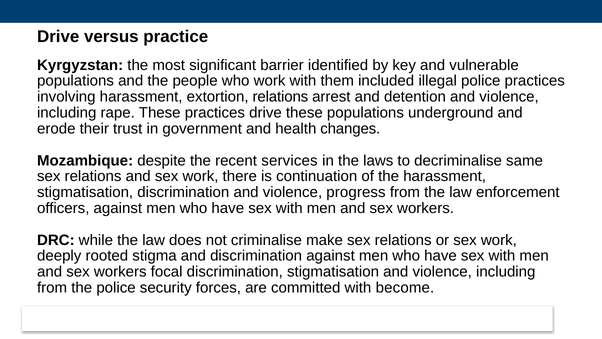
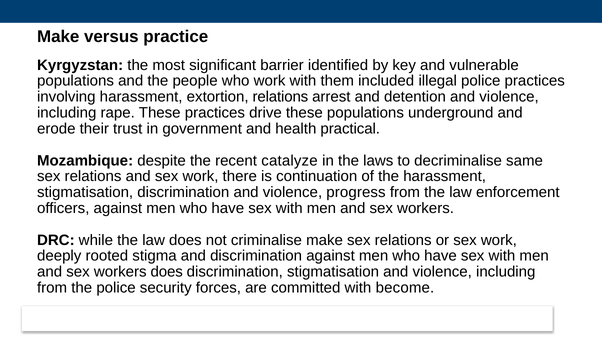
Drive: Drive -> Make (58, 37)
changes: changes -> practical (350, 129)
services: services -> catalyze (289, 160)
workers focal: focal -> does (167, 272)
